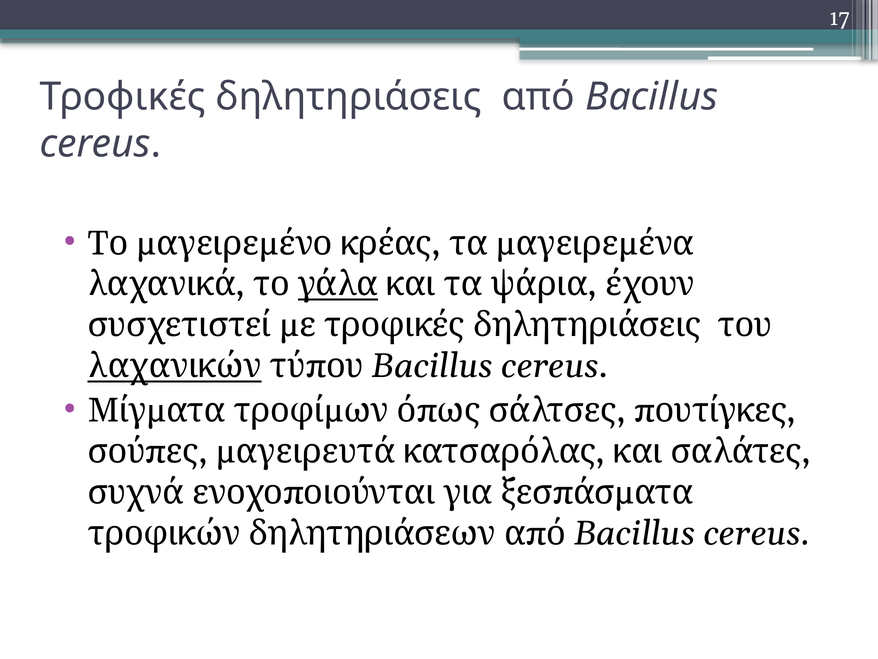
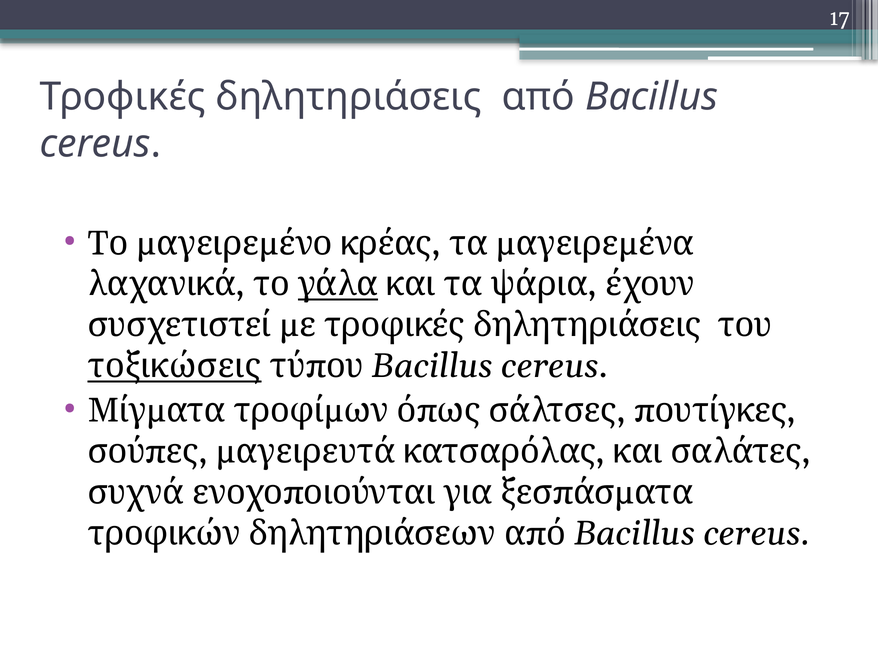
λαχανικών: λαχανικών -> τοξικώσεις (175, 366)
